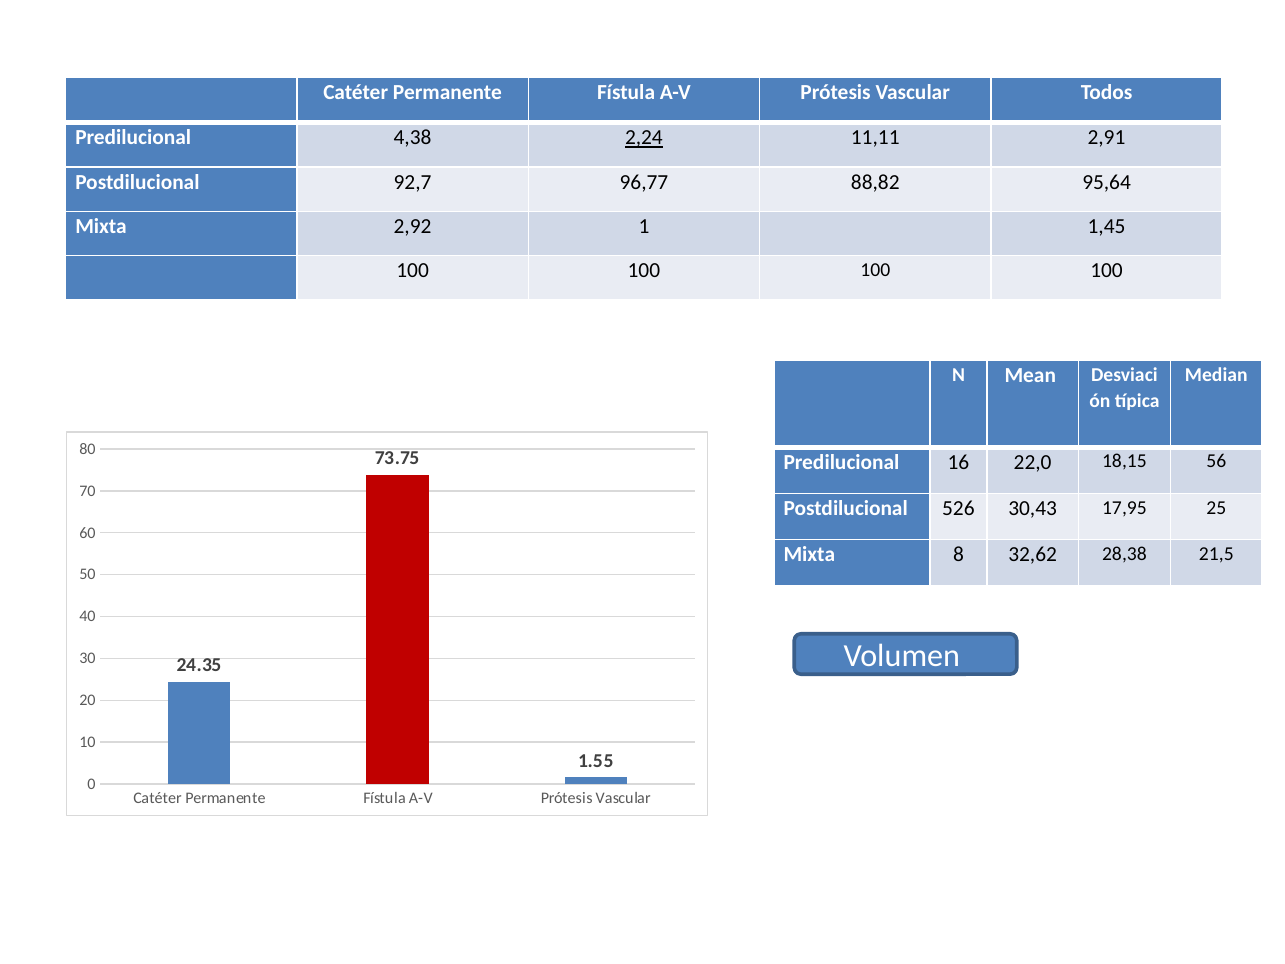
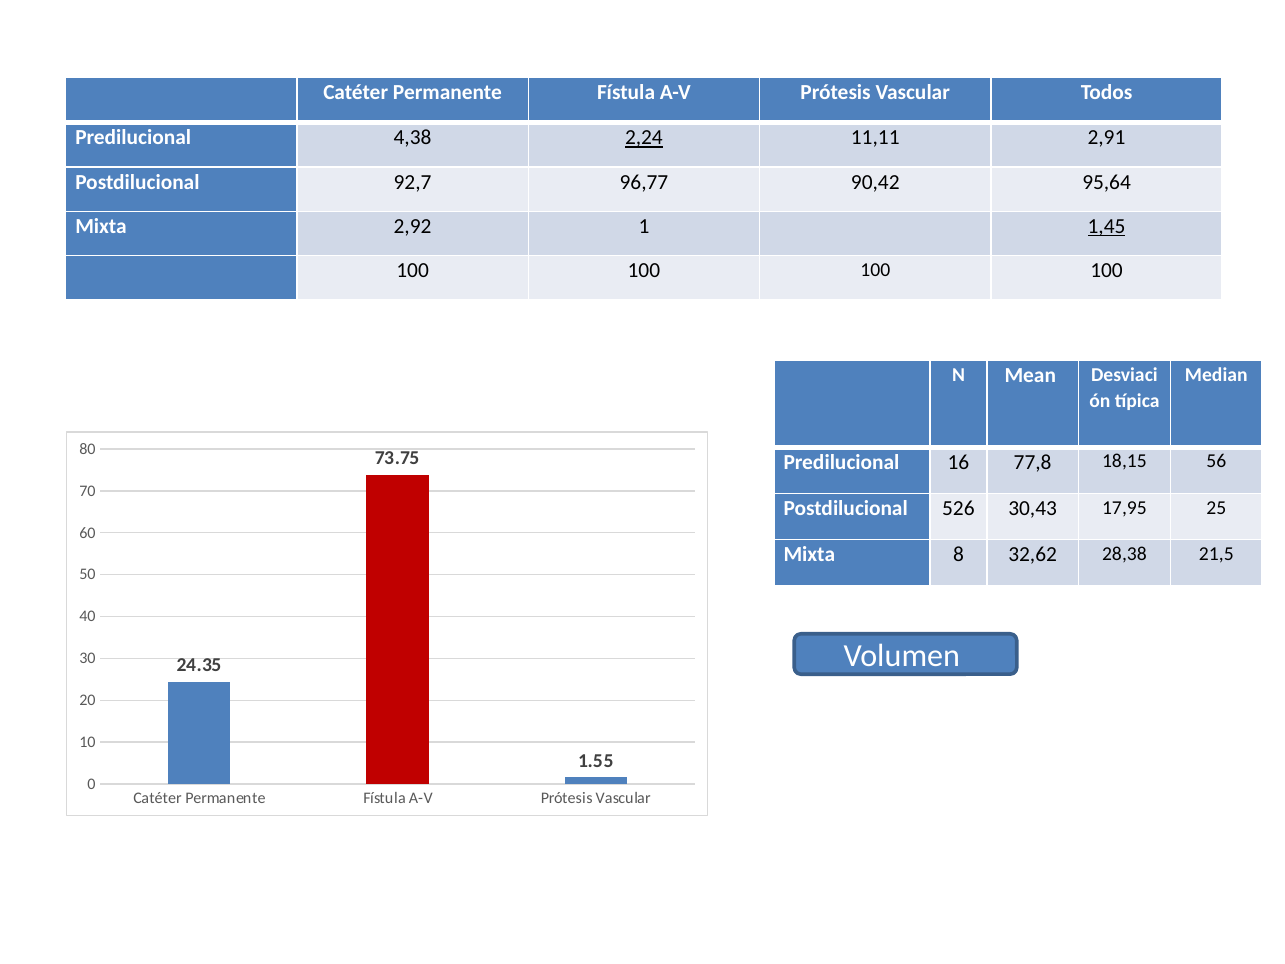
88,82: 88,82 -> 90,42 (875, 182)
1,45 underline: none -> present (1107, 226)
22,0: 22,0 -> 77,8 (1033, 462)
